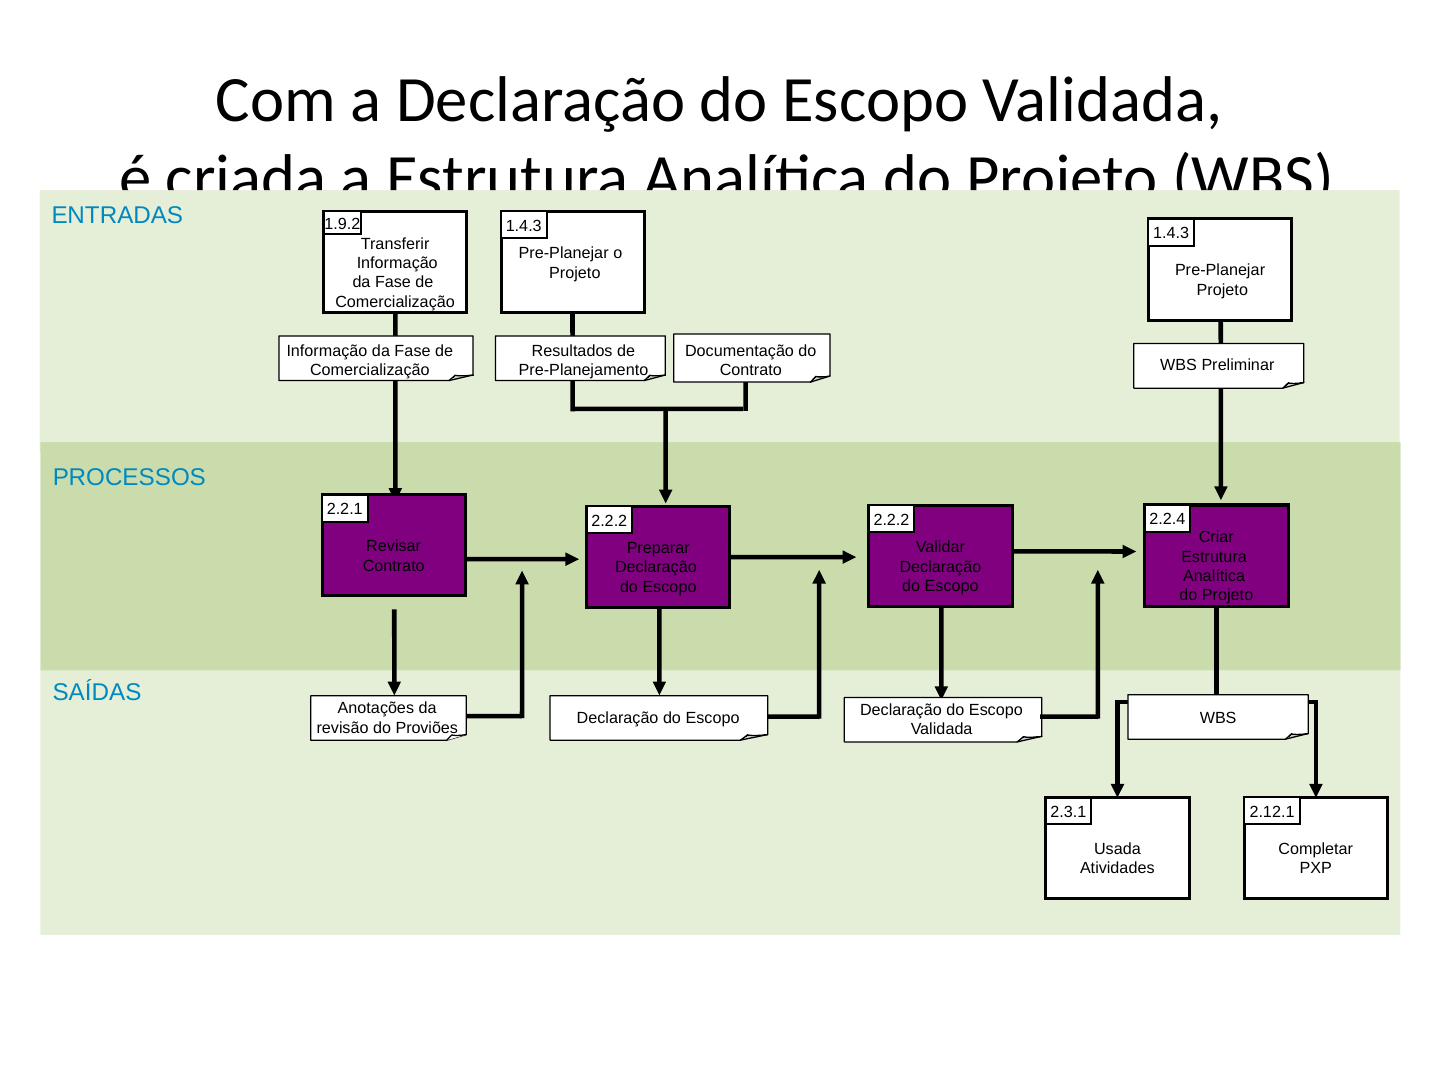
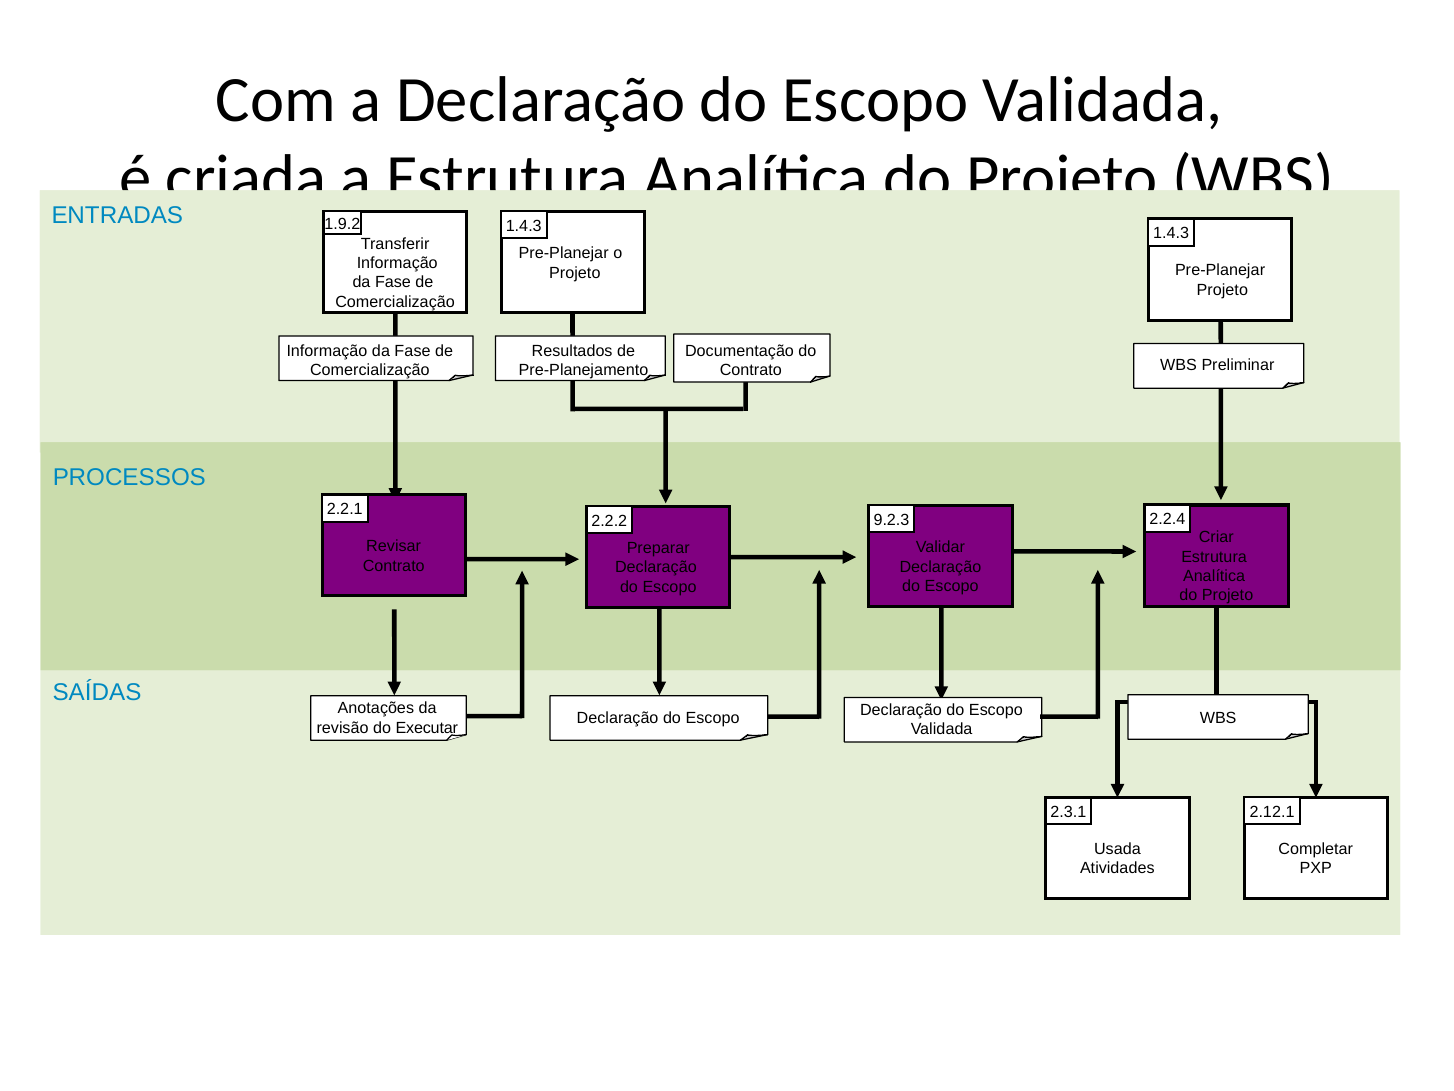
2.2.2: 2.2.2 -> 9.2.3 (891, 520)
Proviões: Proviões -> Executar (427, 728)
